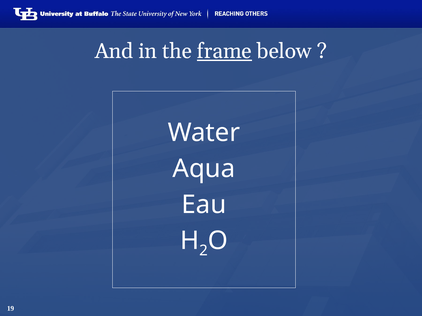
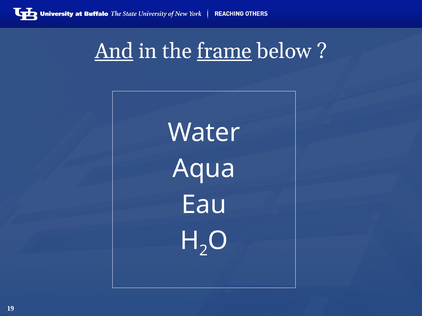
And underline: none -> present (114, 51)
